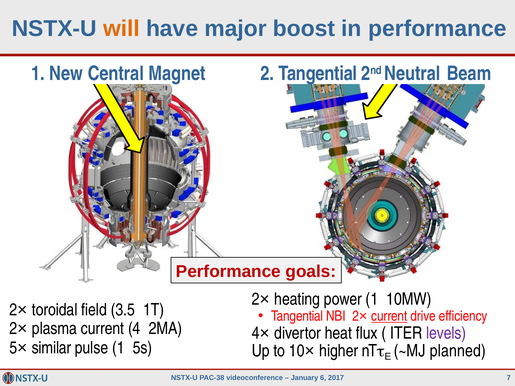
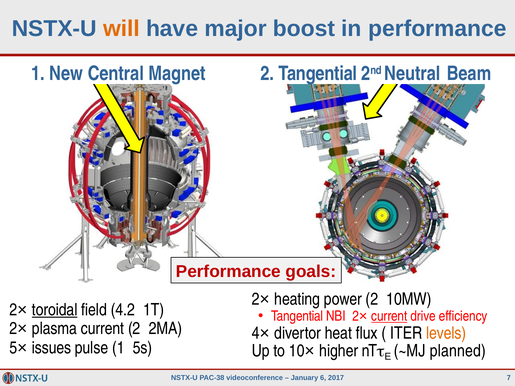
power 1: 1 -> 2 (372, 299)
toroidal underline: none -> present (55, 310)
3.5: 3.5 -> 4.2 (123, 310)
current 4: 4 -> 2 (134, 329)
levels colour: purple -> orange (446, 333)
similar: similar -> issues (52, 348)
